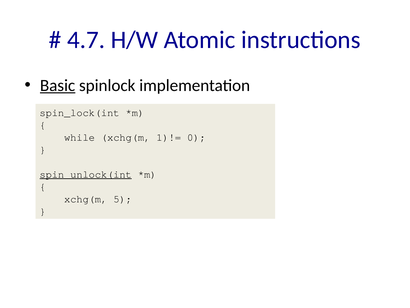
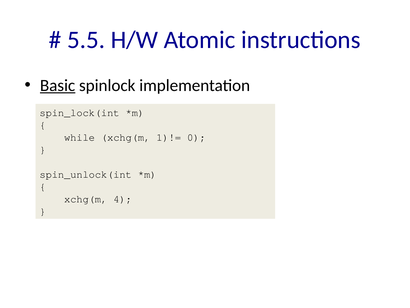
4.7: 4.7 -> 5.5 (86, 40)
spin_unlock(int underline: present -> none (86, 174)
5: 5 -> 4 (123, 199)
